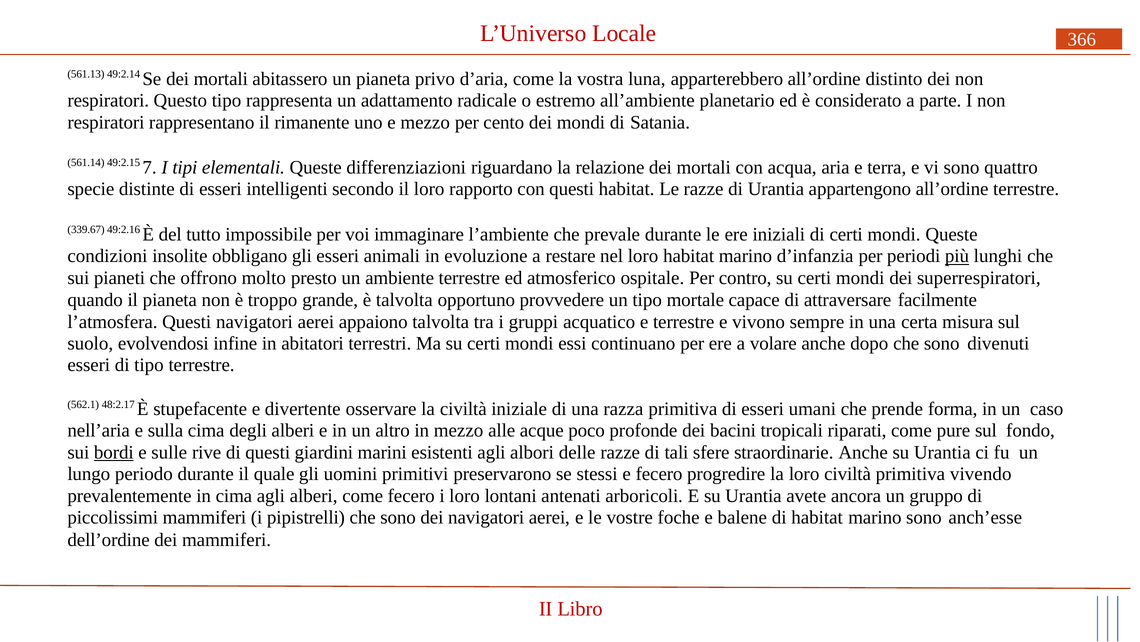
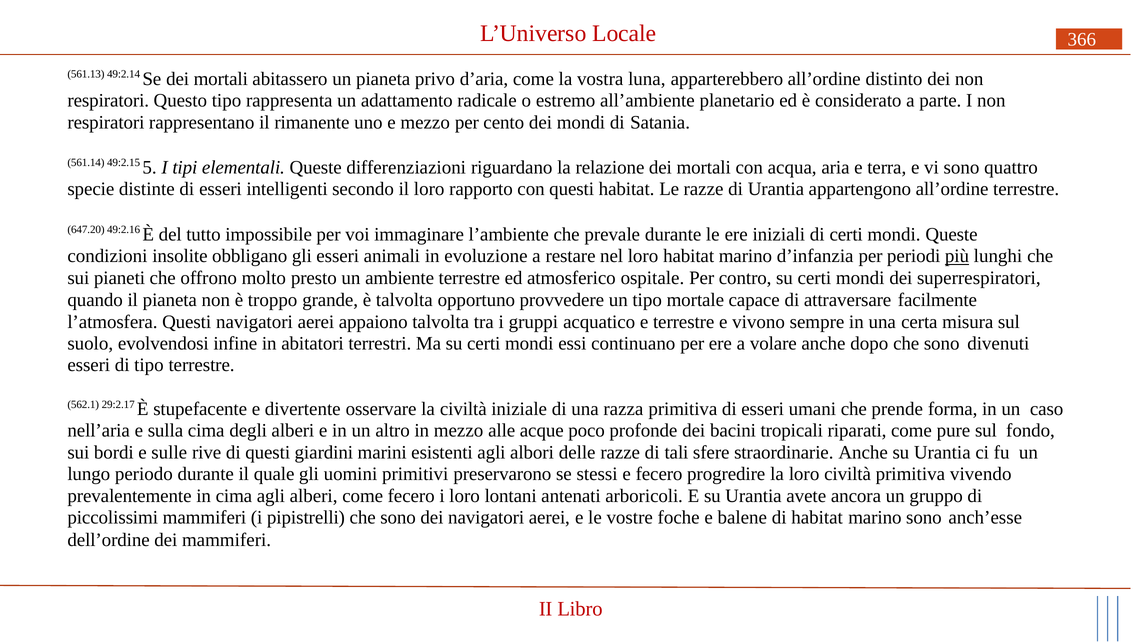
7: 7 -> 5 (150, 167)
339.67: 339.67 -> 647.20 (86, 230)
48:2.17: 48:2.17 -> 29:2.17 (118, 404)
bordi underline: present -> none (114, 452)
